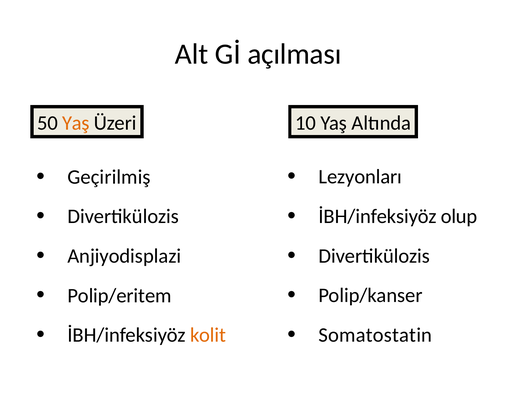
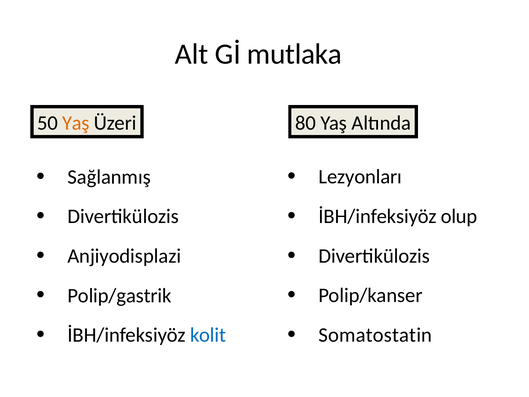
açılması: açılması -> mutlaka (294, 54)
10: 10 -> 80 (305, 123)
Geçirilmiş: Geçirilmiş -> Sağlanmış (109, 177)
Polip/eritem: Polip/eritem -> Polip/gastrik (120, 295)
kolit colour: orange -> blue (208, 335)
